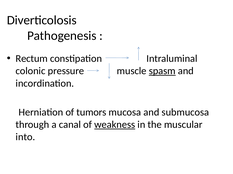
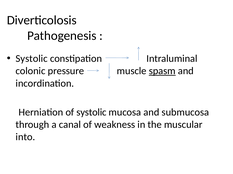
Rectum: Rectum -> Systolic (32, 59)
of tumors: tumors -> systolic (91, 113)
weakness underline: present -> none (115, 125)
